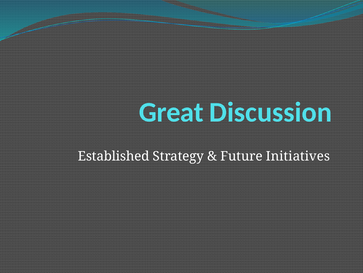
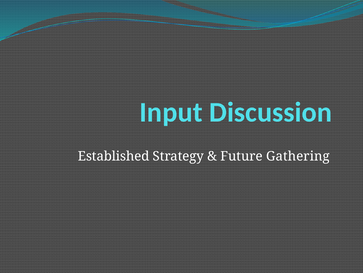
Great: Great -> Input (171, 112)
Initiatives: Initiatives -> Gathering (298, 156)
